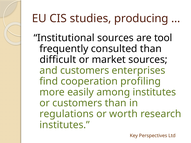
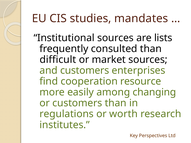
producing: producing -> mandates (141, 18)
tool: tool -> lists (163, 38)
profiling: profiling -> resource (141, 81)
among institutes: institutes -> changing (154, 92)
